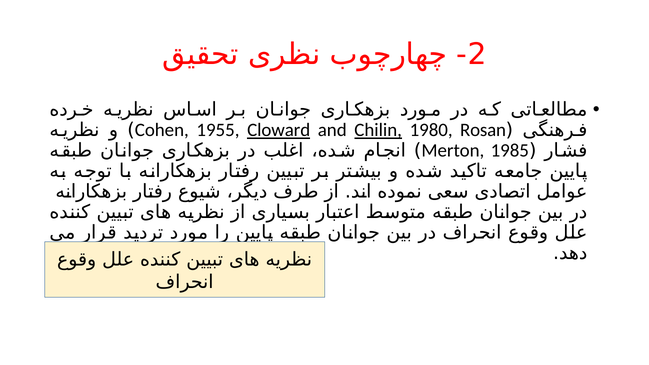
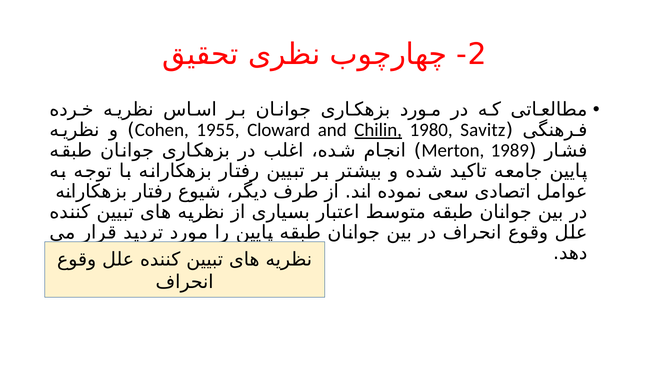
Cloward underline: present -> none (279, 130)
Rosan: Rosan -> Savitz (483, 130)
1985: 1985 -> 1989 (510, 151)
